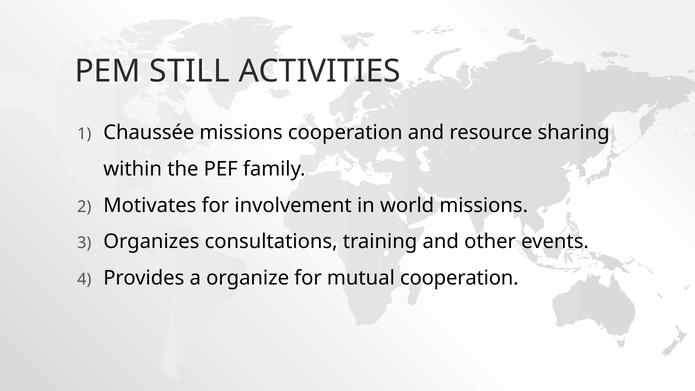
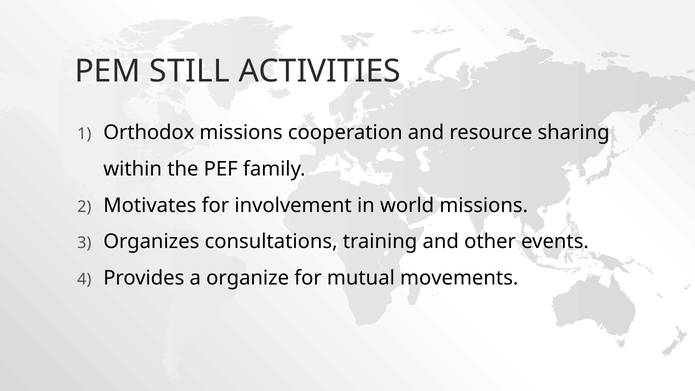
Chaussée: Chaussée -> Orthodox (149, 133)
mutual cooperation: cooperation -> movements (459, 278)
